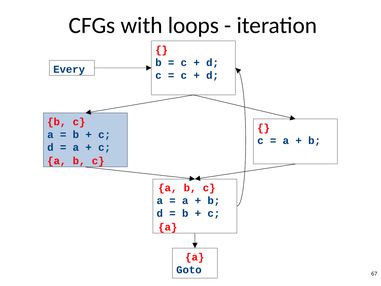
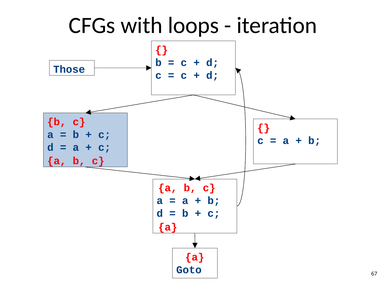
Every: Every -> Those (69, 69)
